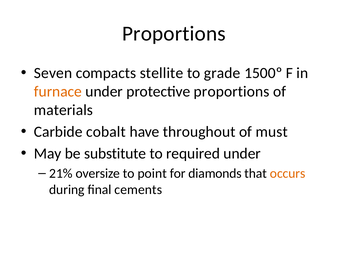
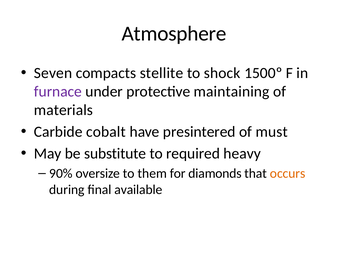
Proportions: Proportions -> Atmosphere (174, 34)
grade: grade -> shock (222, 73)
furnace colour: orange -> purple (58, 92)
protective proportions: proportions -> maintaining (232, 92)
throughout: throughout -> presintered (199, 132)
required under: under -> heavy (242, 153)
21%: 21% -> 90% (61, 173)
point: point -> them (152, 173)
cements: cements -> available (138, 190)
